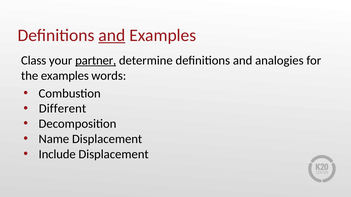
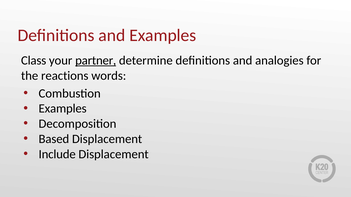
and underline: present -> none (112, 35)
the examples: examples -> reactions (65, 76)
Different: Different -> Examples (63, 109)
Name: Name -> Based (54, 139)
